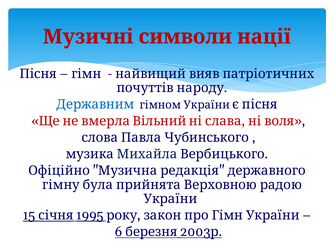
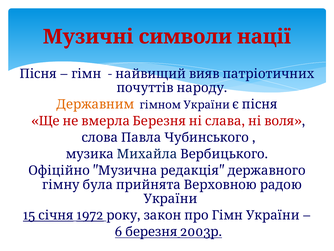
Державним colour: blue -> orange (95, 104)
Вільний: Вільний -> Березня (159, 121)
1995: 1995 -> 1972 (90, 215)
